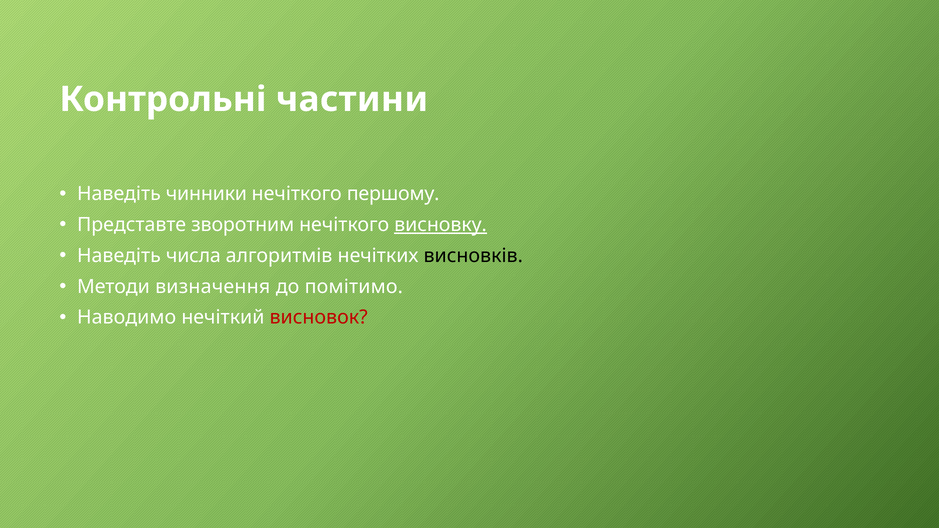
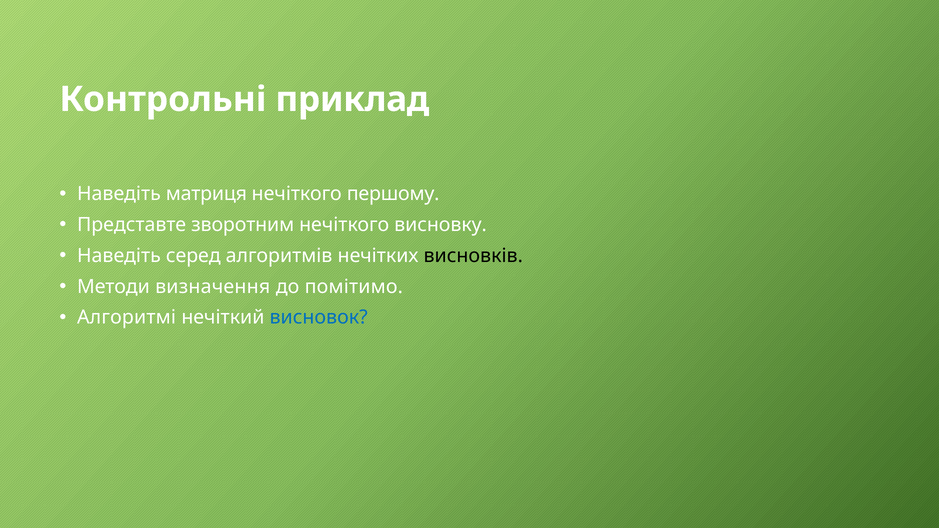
частини: частини -> приклад (352, 99)
чинники: чинники -> матриця (206, 194)
висновку underline: present -> none (441, 225)
числа: числа -> серед (193, 256)
Наводимо: Наводимо -> Алгоритмі (127, 318)
висновок colour: red -> blue (319, 318)
